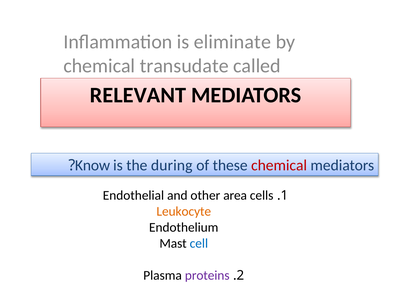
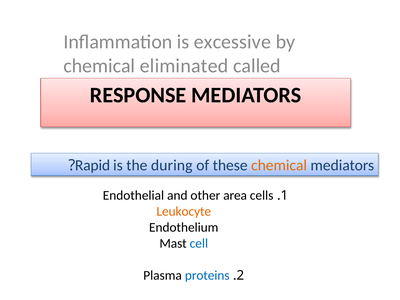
eliminate: eliminate -> excessive (232, 42)
transudate: transudate -> eliminated (184, 66)
RELEVANT: RELEVANT -> RESPONSE (138, 95)
Know: Know -> Rapid (93, 165)
chemical colour: red -> orange (279, 165)
proteins colour: purple -> blue (207, 275)
